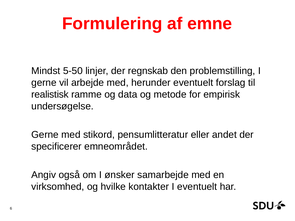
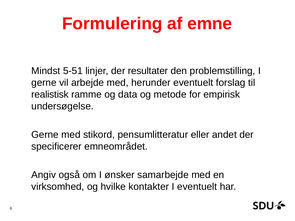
5-50: 5-50 -> 5-51 (73, 71)
regnskab: regnskab -> resultater (148, 71)
